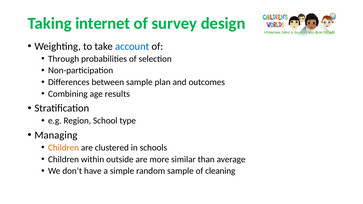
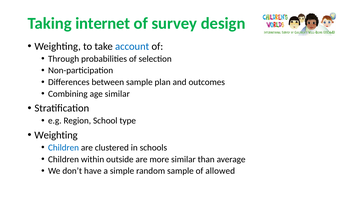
age results: results -> similar (117, 94)
Managing: Managing -> Weighting (56, 135)
Children colour: orange -> blue (64, 148)
cleaning: cleaning -> allowed (220, 171)
